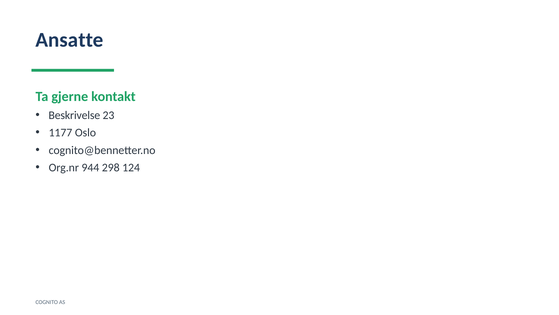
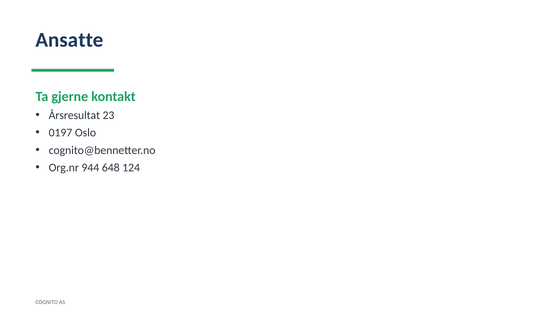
Beskrivelse: Beskrivelse -> Årsresultat (74, 115)
1177: 1177 -> 0197 (60, 132)
298: 298 -> 648 (111, 167)
